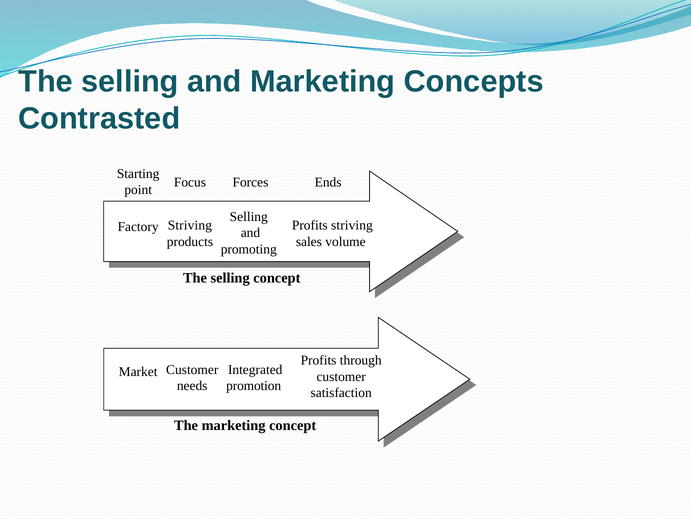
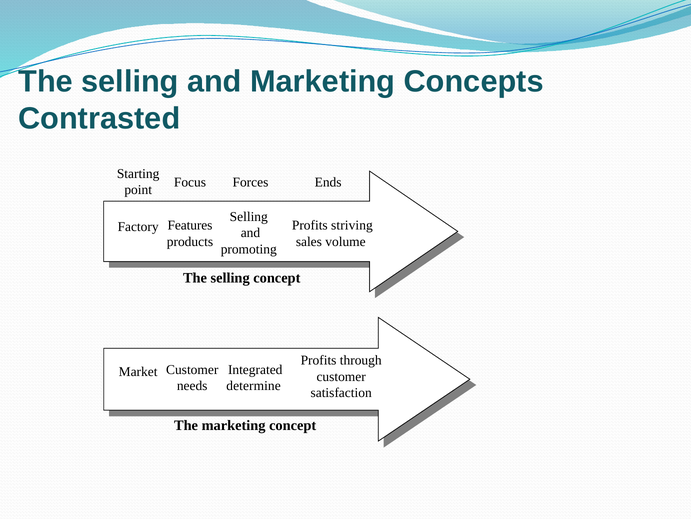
Factory Striving: Striving -> Features (190, 225)
promotion: promotion -> determine (254, 385)
